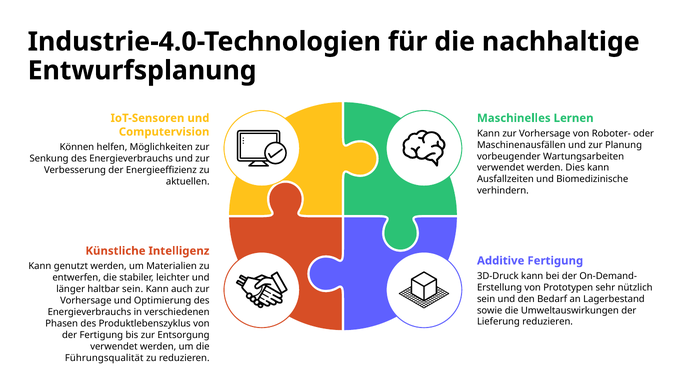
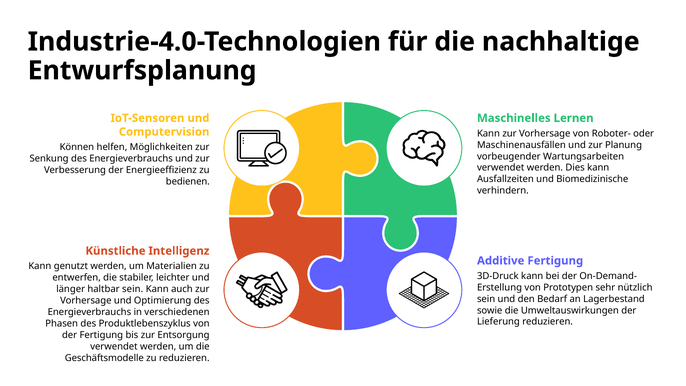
aktuellen: aktuellen -> bedienen (188, 181)
Führungsqualität: Führungsqualität -> Geschäftsmodelle (104, 358)
